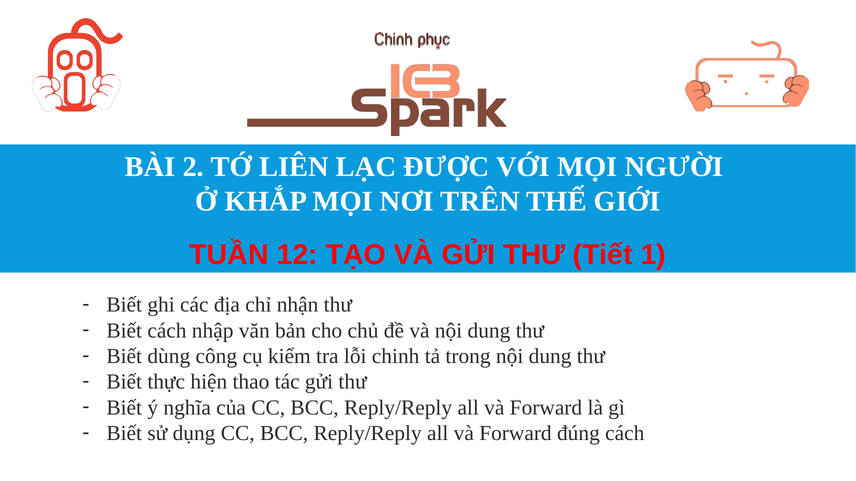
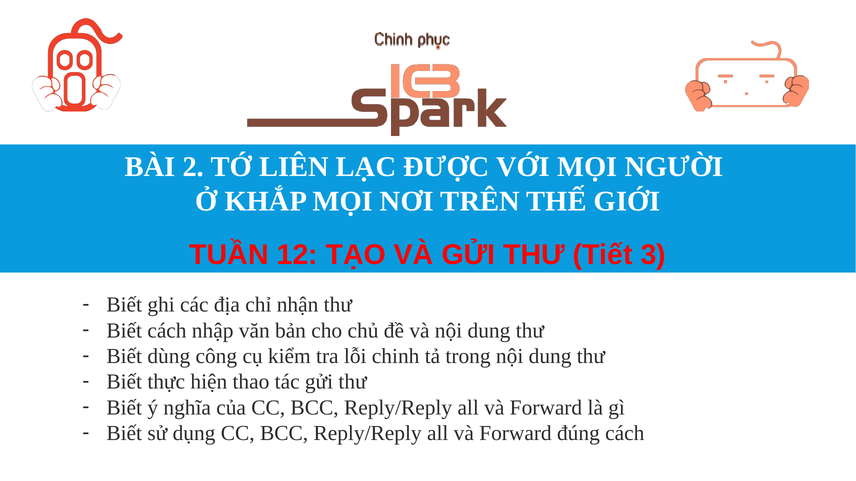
1: 1 -> 3 (653, 255)
